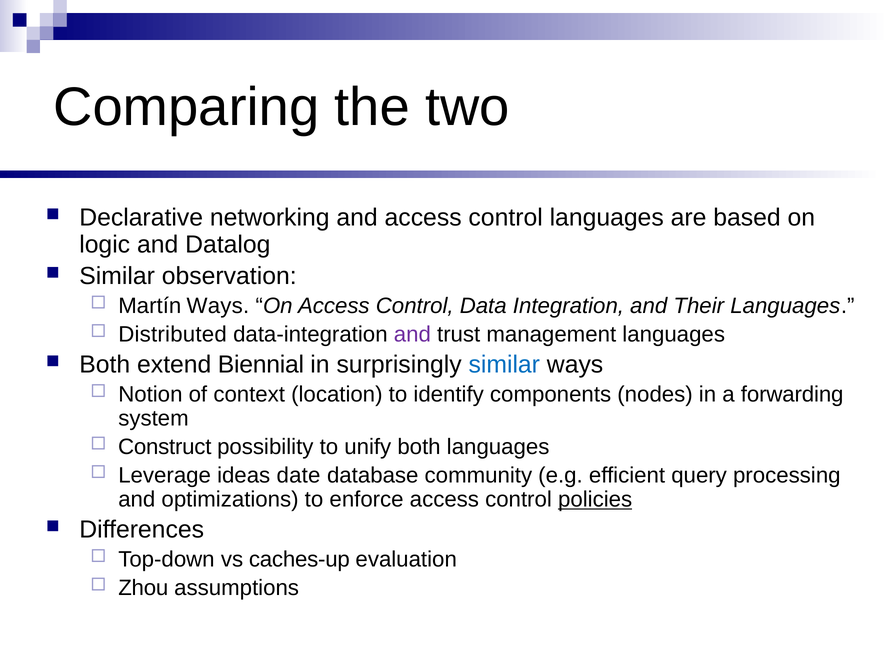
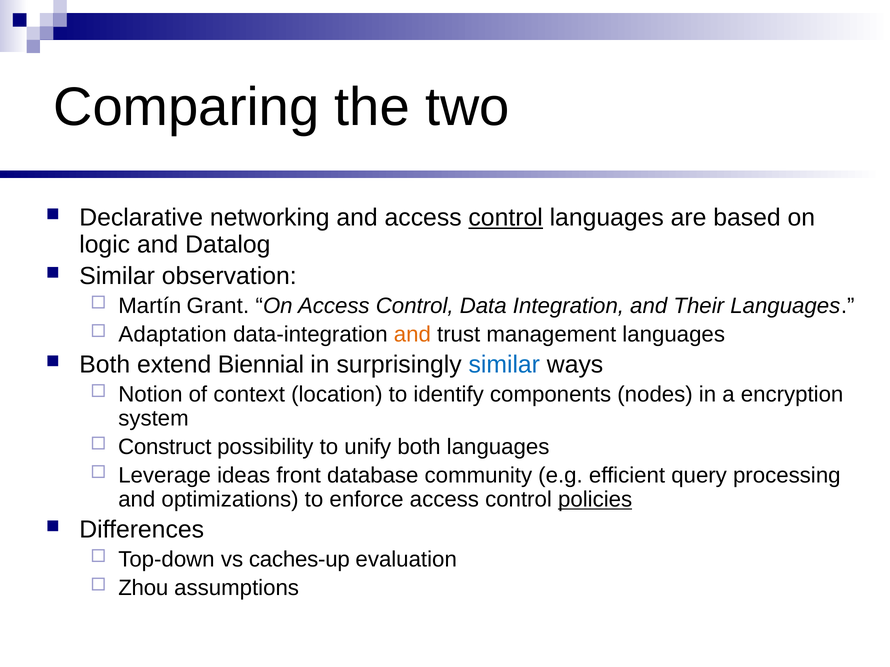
control underline: none -> present (506, 218)
Martín Ways: Ways -> Grant (218, 306)
Distributed: Distributed -> Adaptation (173, 335)
and colour: purple -> orange (412, 335)
forwarding: forwarding -> encryption (792, 395)
date: date -> front (299, 476)
